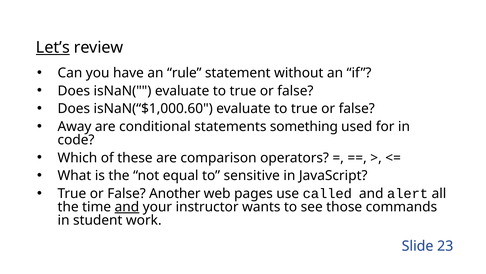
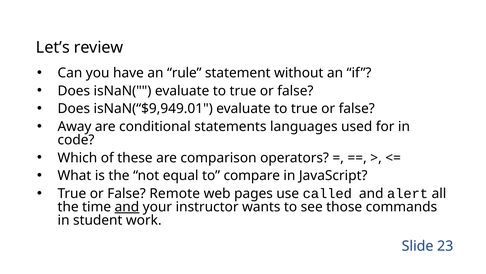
Let’s underline: present -> none (53, 47)
isNaN(“$1,000.60: isNaN(“$1,000.60 -> isNaN(“$9,949.01 (153, 108)
something: something -> languages (304, 126)
sensitive: sensitive -> compare (252, 175)
Another: Another -> Remote (175, 193)
